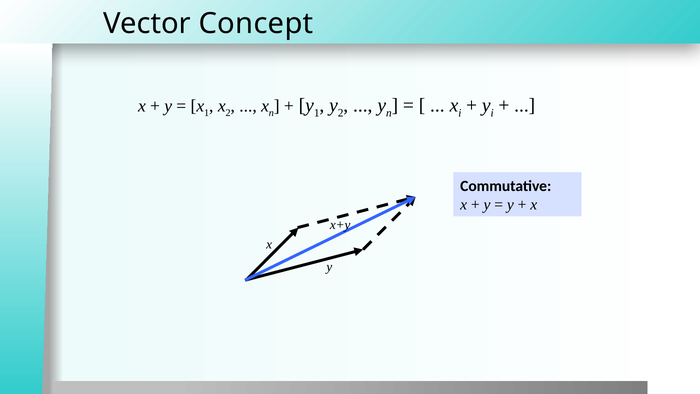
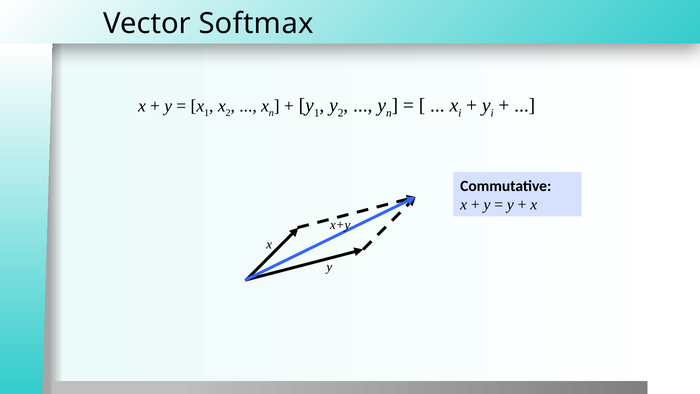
Concept: Concept -> Softmax (256, 24)
